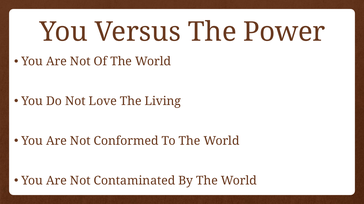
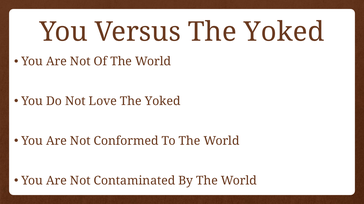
Versus The Power: Power -> Yoked (284, 32)
Love The Living: Living -> Yoked (163, 102)
